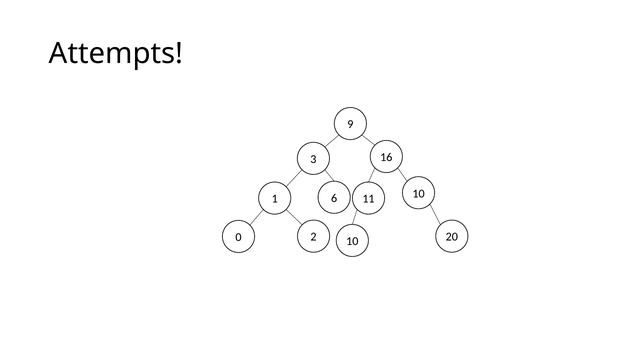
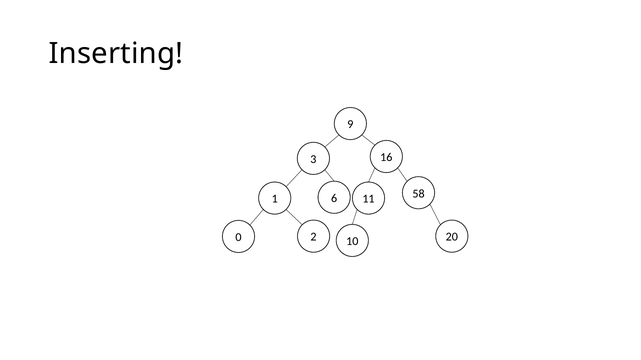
Attempts: Attempts -> Inserting (116, 54)
1 10: 10 -> 58 (419, 194)
